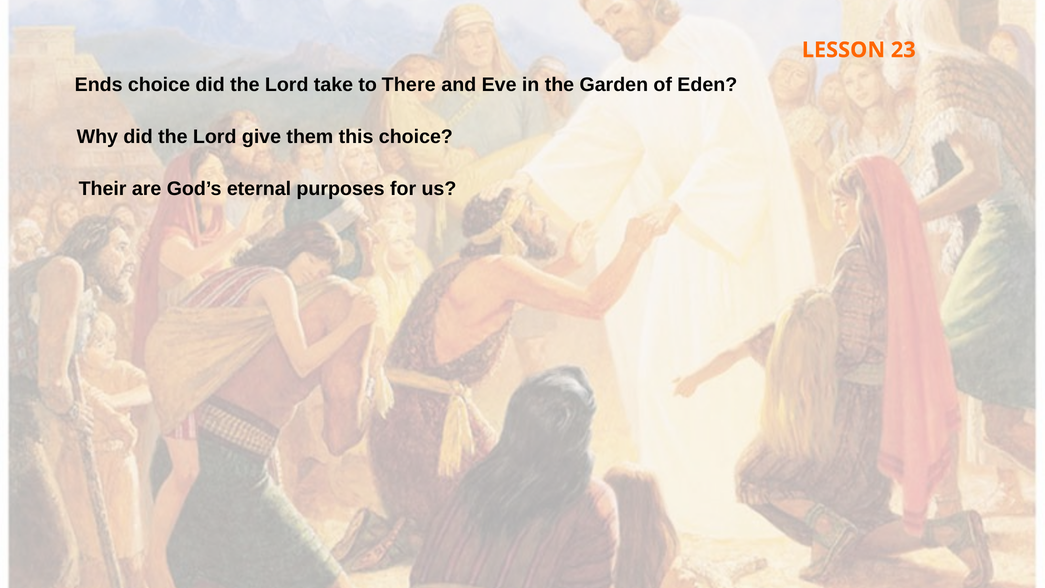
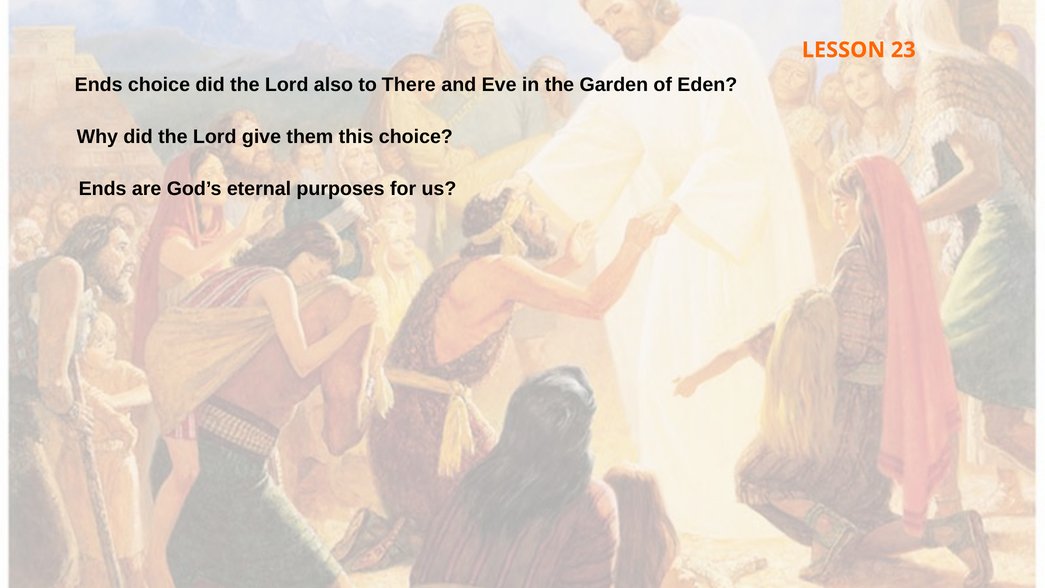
take: take -> also (333, 85)
Their: Their -> Ends (103, 189)
